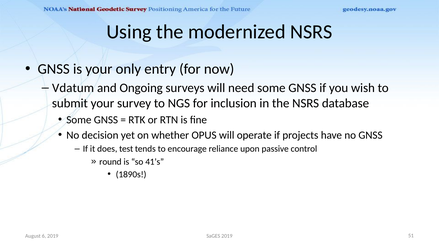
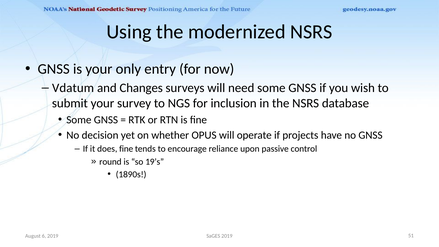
Ongoing: Ongoing -> Changes (141, 88)
does test: test -> fine (126, 149)
41’s: 41’s -> 19’s (155, 162)
